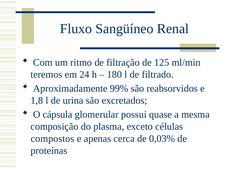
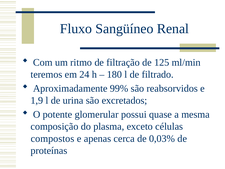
1,8: 1,8 -> 1,9 (37, 100)
cápsula: cápsula -> potente (57, 114)
